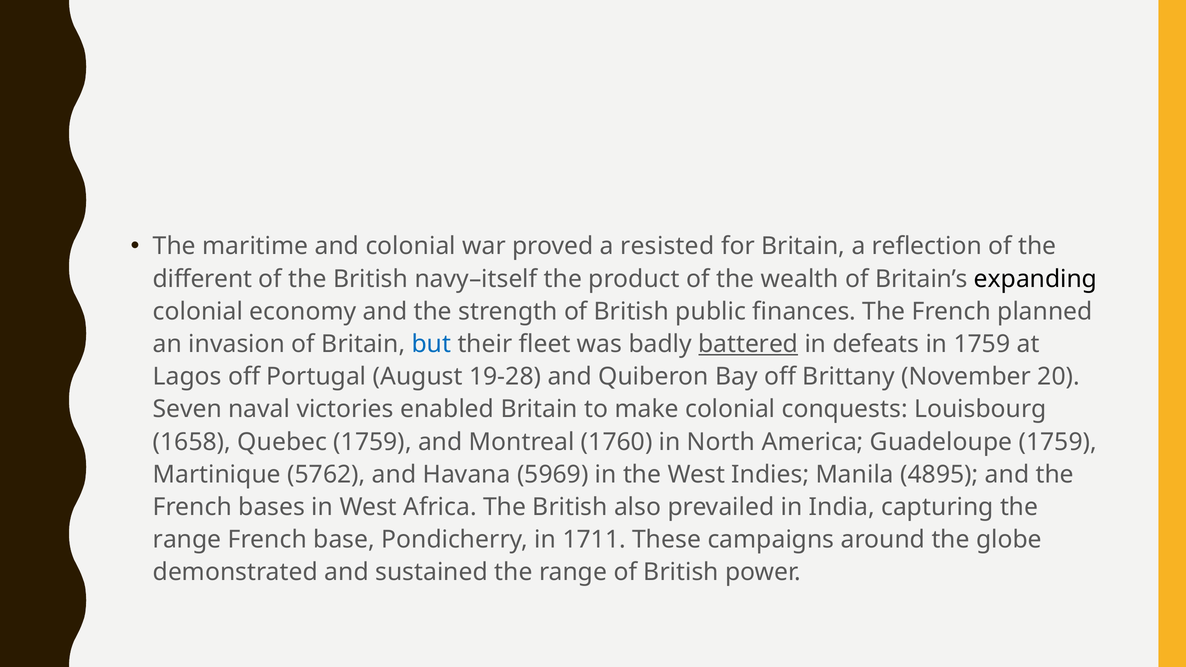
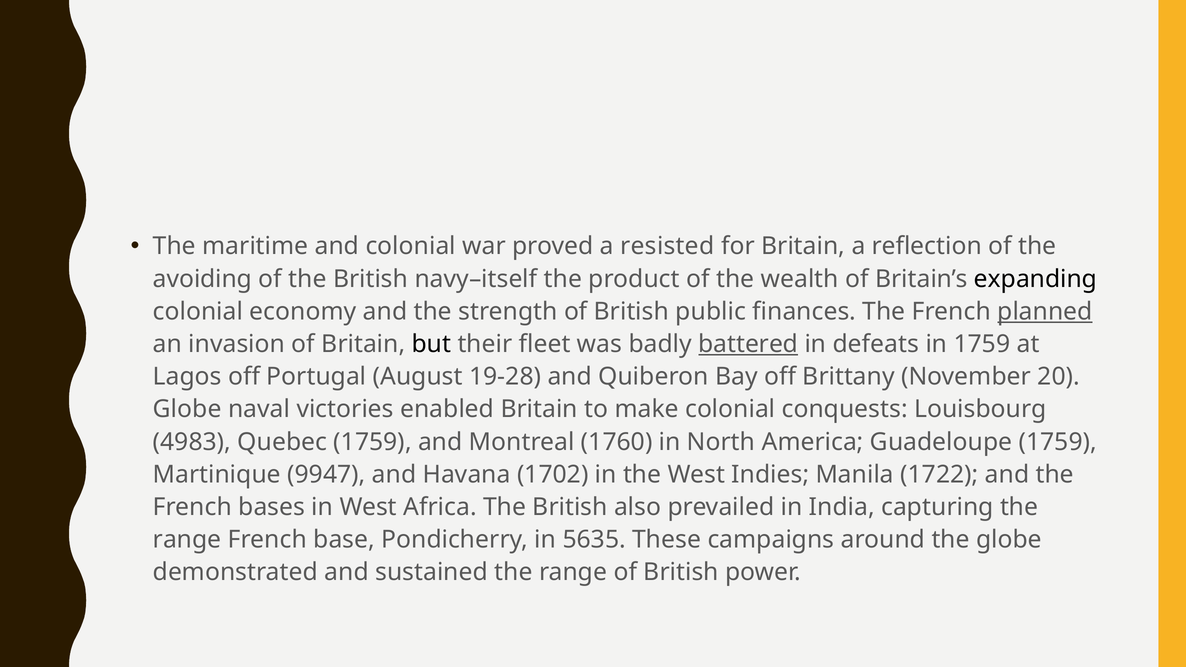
different: different -> avoiding (203, 279)
planned underline: none -> present (1045, 312)
but colour: blue -> black (431, 344)
Seven: Seven -> Globe (187, 409)
1658: 1658 -> 4983 (192, 442)
5762: 5762 -> 9947 (326, 475)
5969: 5969 -> 1702 (553, 475)
4895: 4895 -> 1722 (939, 475)
1711: 1711 -> 5635 (594, 540)
